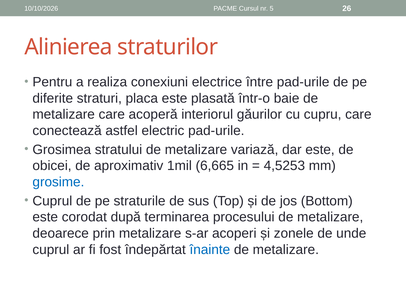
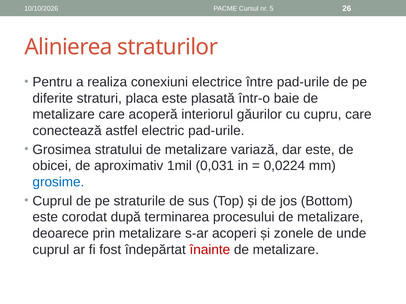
6,665: 6,665 -> 0,031 (215, 166)
4,5253: 4,5253 -> 0,0224 (284, 166)
înainte colour: blue -> red (210, 250)
